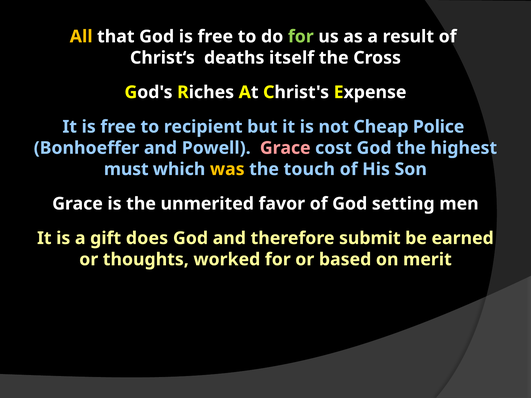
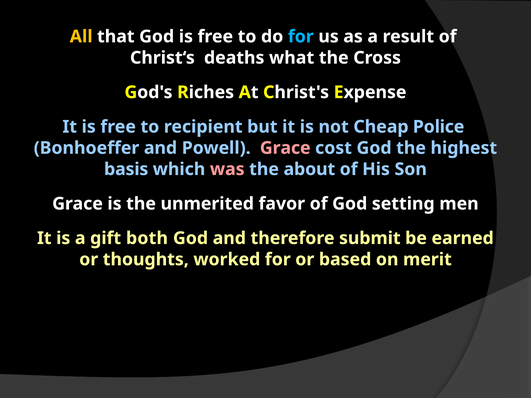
for colour: light green -> light blue (301, 37)
itself: itself -> what (292, 58)
must: must -> basis (126, 169)
was colour: yellow -> pink (227, 169)
touch: touch -> about (309, 169)
does: does -> both (147, 238)
